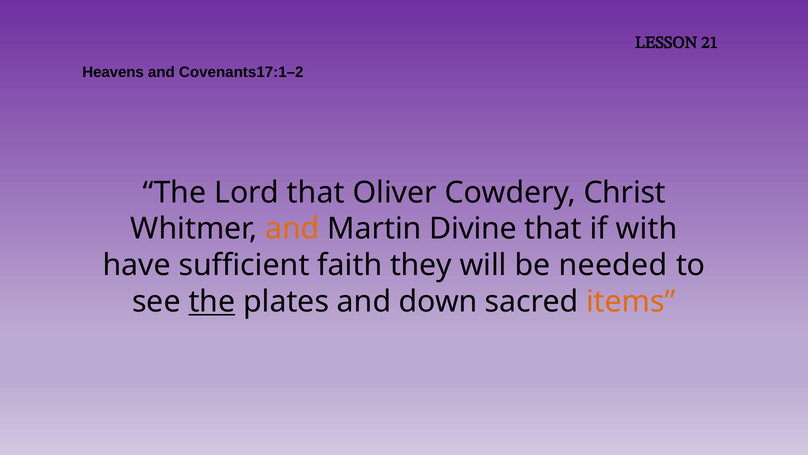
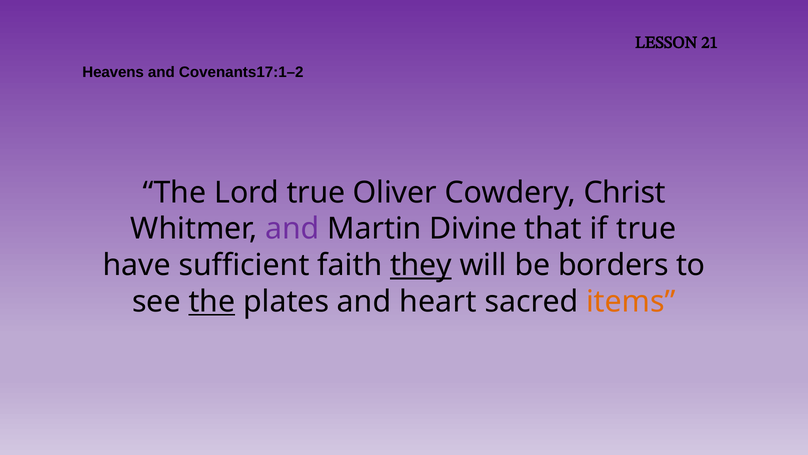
Lord that: that -> true (316, 192)
and colour: orange -> purple (292, 229)
if with: with -> true (646, 229)
they underline: none -> present (421, 265)
needed: needed -> borders (613, 265)
down: down -> heart (438, 301)
